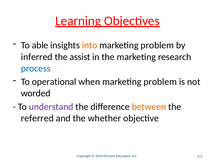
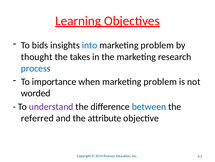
able: able -> bids (40, 45)
into colour: orange -> blue (90, 45)
inferred: inferred -> thought (37, 57)
assist: assist -> takes (80, 57)
operational: operational -> importance (54, 81)
between colour: orange -> blue (149, 106)
whether: whether -> attribute (105, 118)
